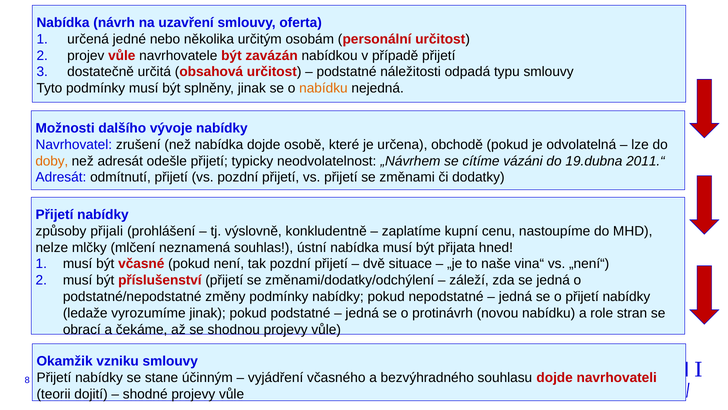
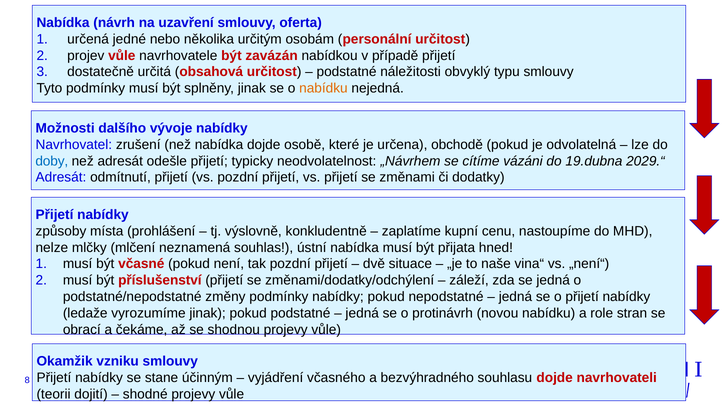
odpadá: odpadá -> obvyklý (467, 72)
doby colour: orange -> blue (52, 161)
2011.“: 2011.“ -> 2029.“ (645, 161)
přijali: přijali -> místa (107, 231)
